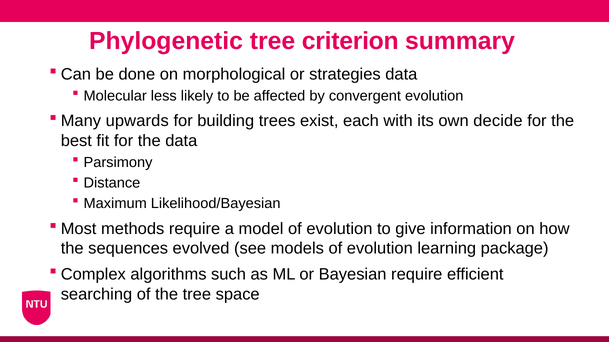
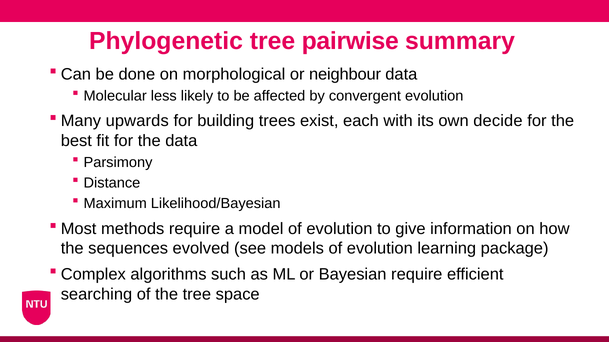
criterion: criterion -> pairwise (350, 41)
strategies: strategies -> neighbour (345, 74)
